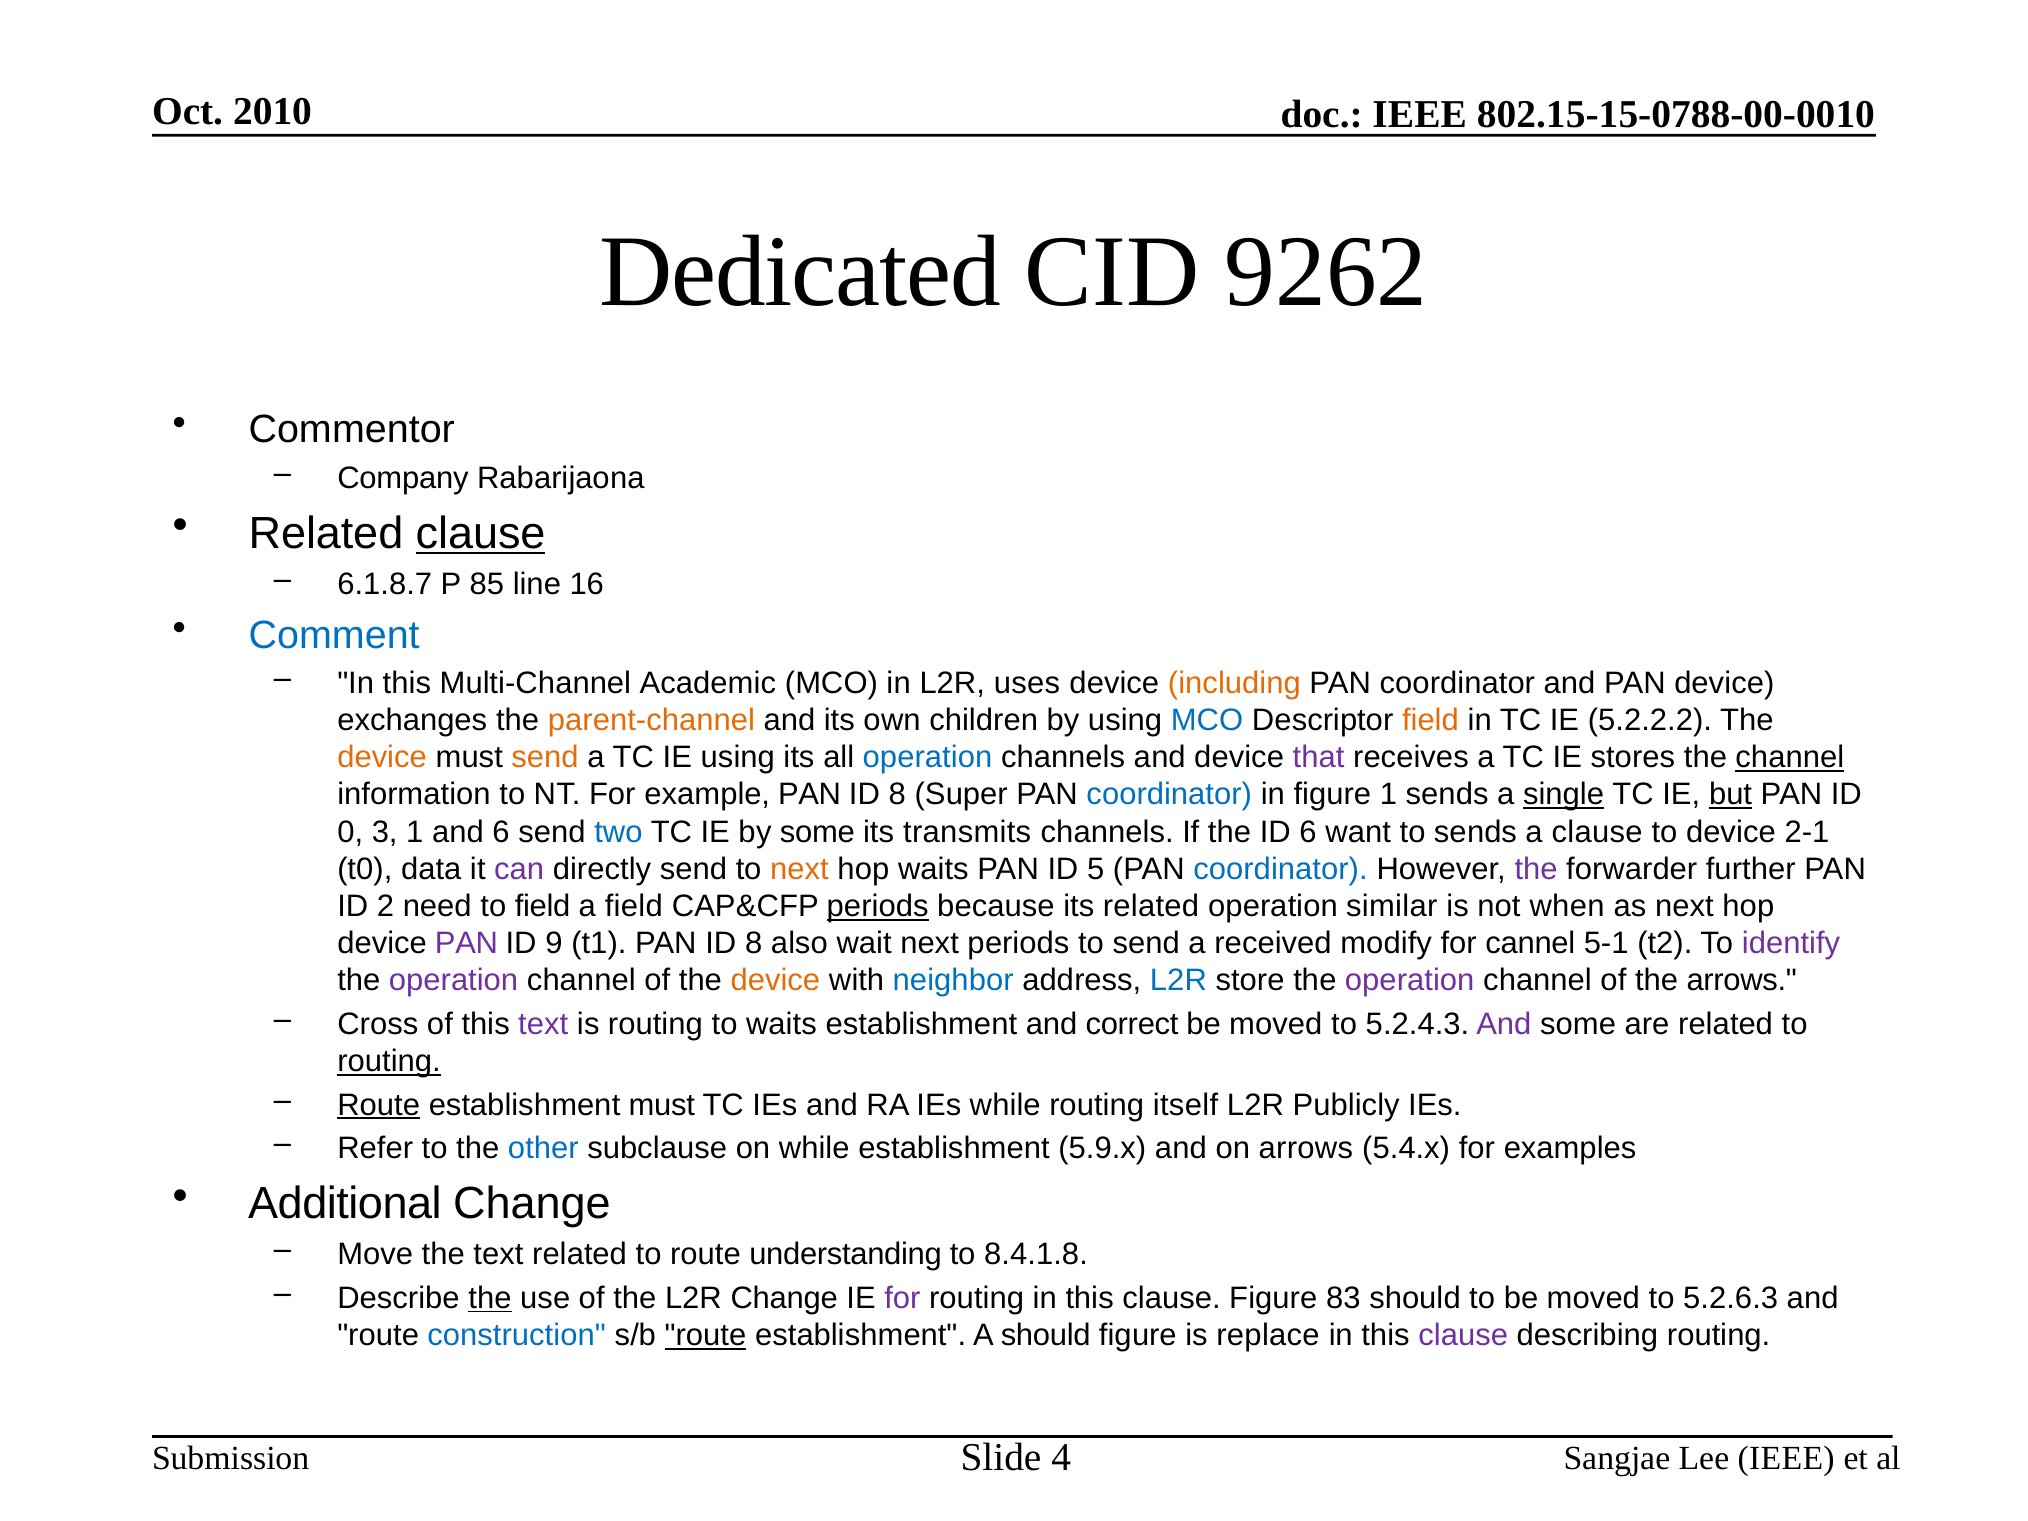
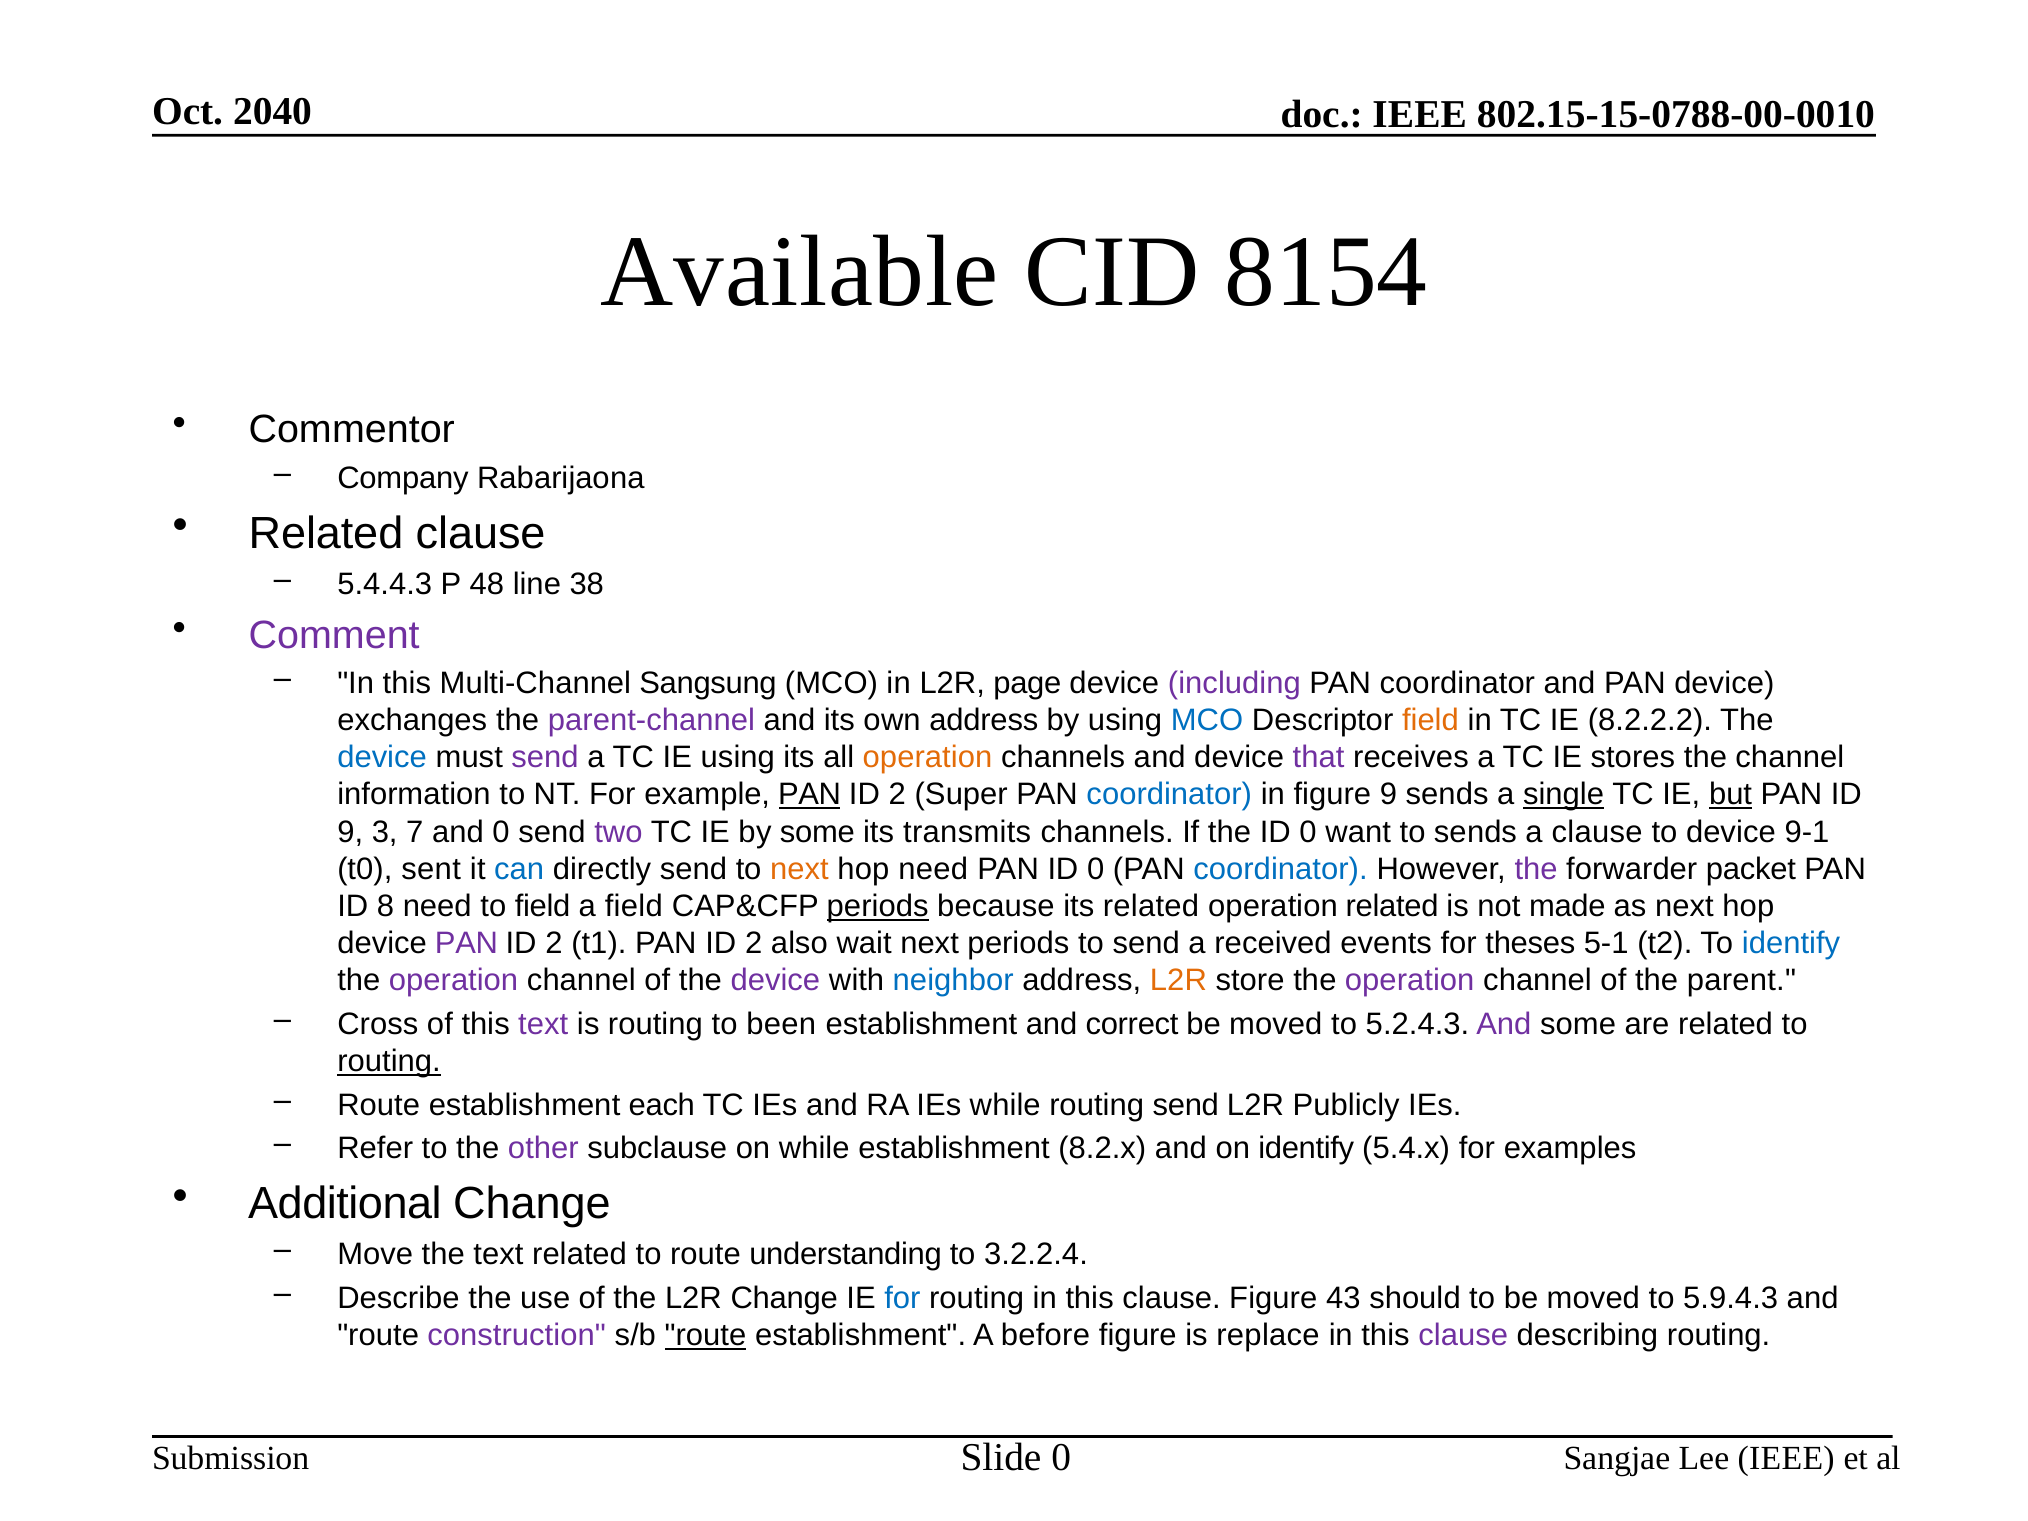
2010: 2010 -> 2040 (273, 111)
Dedicated: Dedicated -> Available (799, 272)
9262: 9262 -> 8154 (1326, 272)
clause underline: present -> none (481, 533)
6.1.8.7: 6.1.8.7 -> 5.4.4.3 (385, 584)
85: 85 -> 48 (487, 584)
16: 16 -> 38 (587, 584)
Comment colour: blue -> purple (334, 635)
Academic: Academic -> Sangsung (708, 683)
uses: uses -> page (1027, 683)
including colour: orange -> purple (1234, 683)
parent-channel colour: orange -> purple (651, 720)
own children: children -> address (984, 720)
5.2.2.2: 5.2.2.2 -> 8.2.2.2 (1650, 720)
device colour: orange -> blue (382, 757)
send colour: orange -> purple (545, 757)
operation colour: blue -> orange (927, 757)
channel underline: present -> none (1790, 757)
PAN underline: none -> present (810, 795)
8: 8 -> 2 (897, 795)
figure 1: 1 -> 9 (1389, 795)
0: 0 -> 9 (350, 832)
3 1: 1 -> 7 (415, 832)
and 6: 6 -> 0 (501, 832)
two colour: blue -> purple (618, 832)
the ID 6: 6 -> 0 (1308, 832)
2-1: 2-1 -> 9-1 (1807, 832)
data: data -> sent (431, 869)
can colour: purple -> blue (519, 869)
hop waits: waits -> need (933, 869)
PAN ID 5: 5 -> 0 (1096, 869)
further: further -> packet (1751, 869)
2: 2 -> 8 (385, 906)
operation similar: similar -> related (1392, 906)
when: when -> made (1567, 906)
9: 9 -> 2 (554, 943)
t1 PAN ID 8: 8 -> 2 (754, 943)
modify: modify -> events (1386, 943)
cannel: cannel -> theses (1530, 943)
identify colour: purple -> blue (1791, 943)
device colour: orange -> purple (775, 981)
L2R colour: blue -> orange (1178, 981)
the arrows: arrows -> parent (1741, 981)
to waits: waits -> been (781, 1024)
Route underline: present -> none (379, 1105)
establishment must: must -> each (662, 1105)
routing itself: itself -> send (1186, 1105)
other colour: blue -> purple (543, 1148)
5.9.x: 5.9.x -> 8.2.x (1102, 1148)
on arrows: arrows -> identify (1306, 1148)
8.4.1.8: 8.4.1.8 -> 3.2.2.4 (1036, 1255)
the underline: present -> none (490, 1298)
for colour: purple -> blue (902, 1298)
83: 83 -> 43 (1343, 1298)
5.2.6.3: 5.2.6.3 -> 5.9.4.3 (1731, 1298)
construction colour: blue -> purple (517, 1335)
A should: should -> before (1045, 1335)
Slide 4: 4 -> 0 (1061, 1458)
